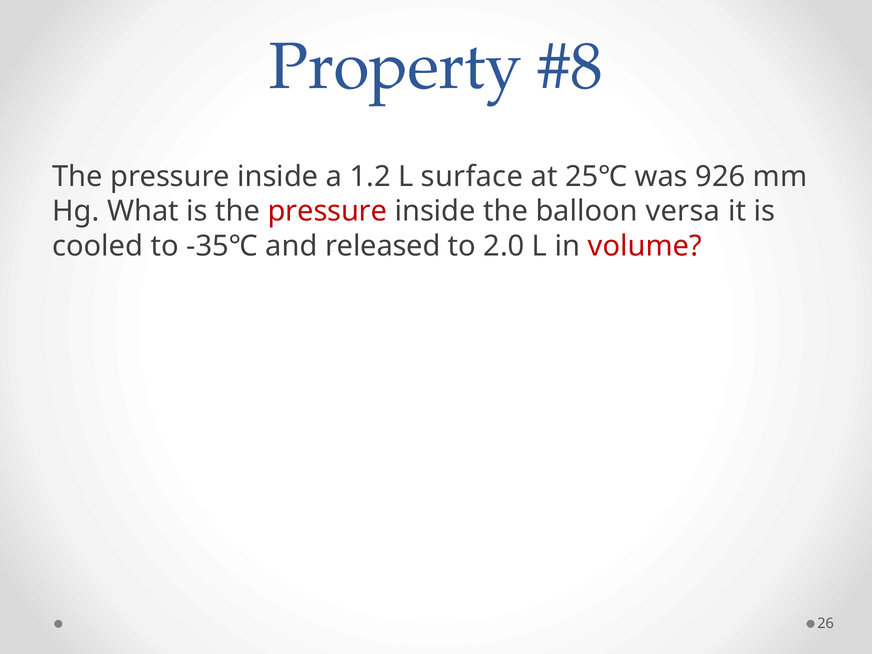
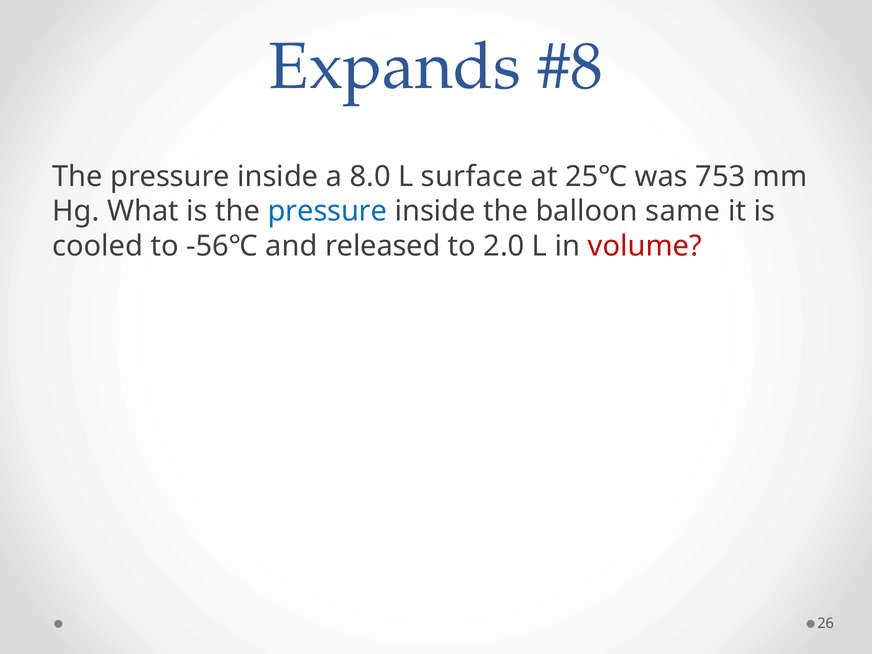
Property: Property -> Expands (395, 66)
1.2: 1.2 -> 8.0 (370, 176)
926: 926 -> 753 (720, 176)
pressure colour: red -> blue (327, 211)
versa: versa -> same (683, 211)
-35℃: -35℃ -> -56℃ (222, 246)
